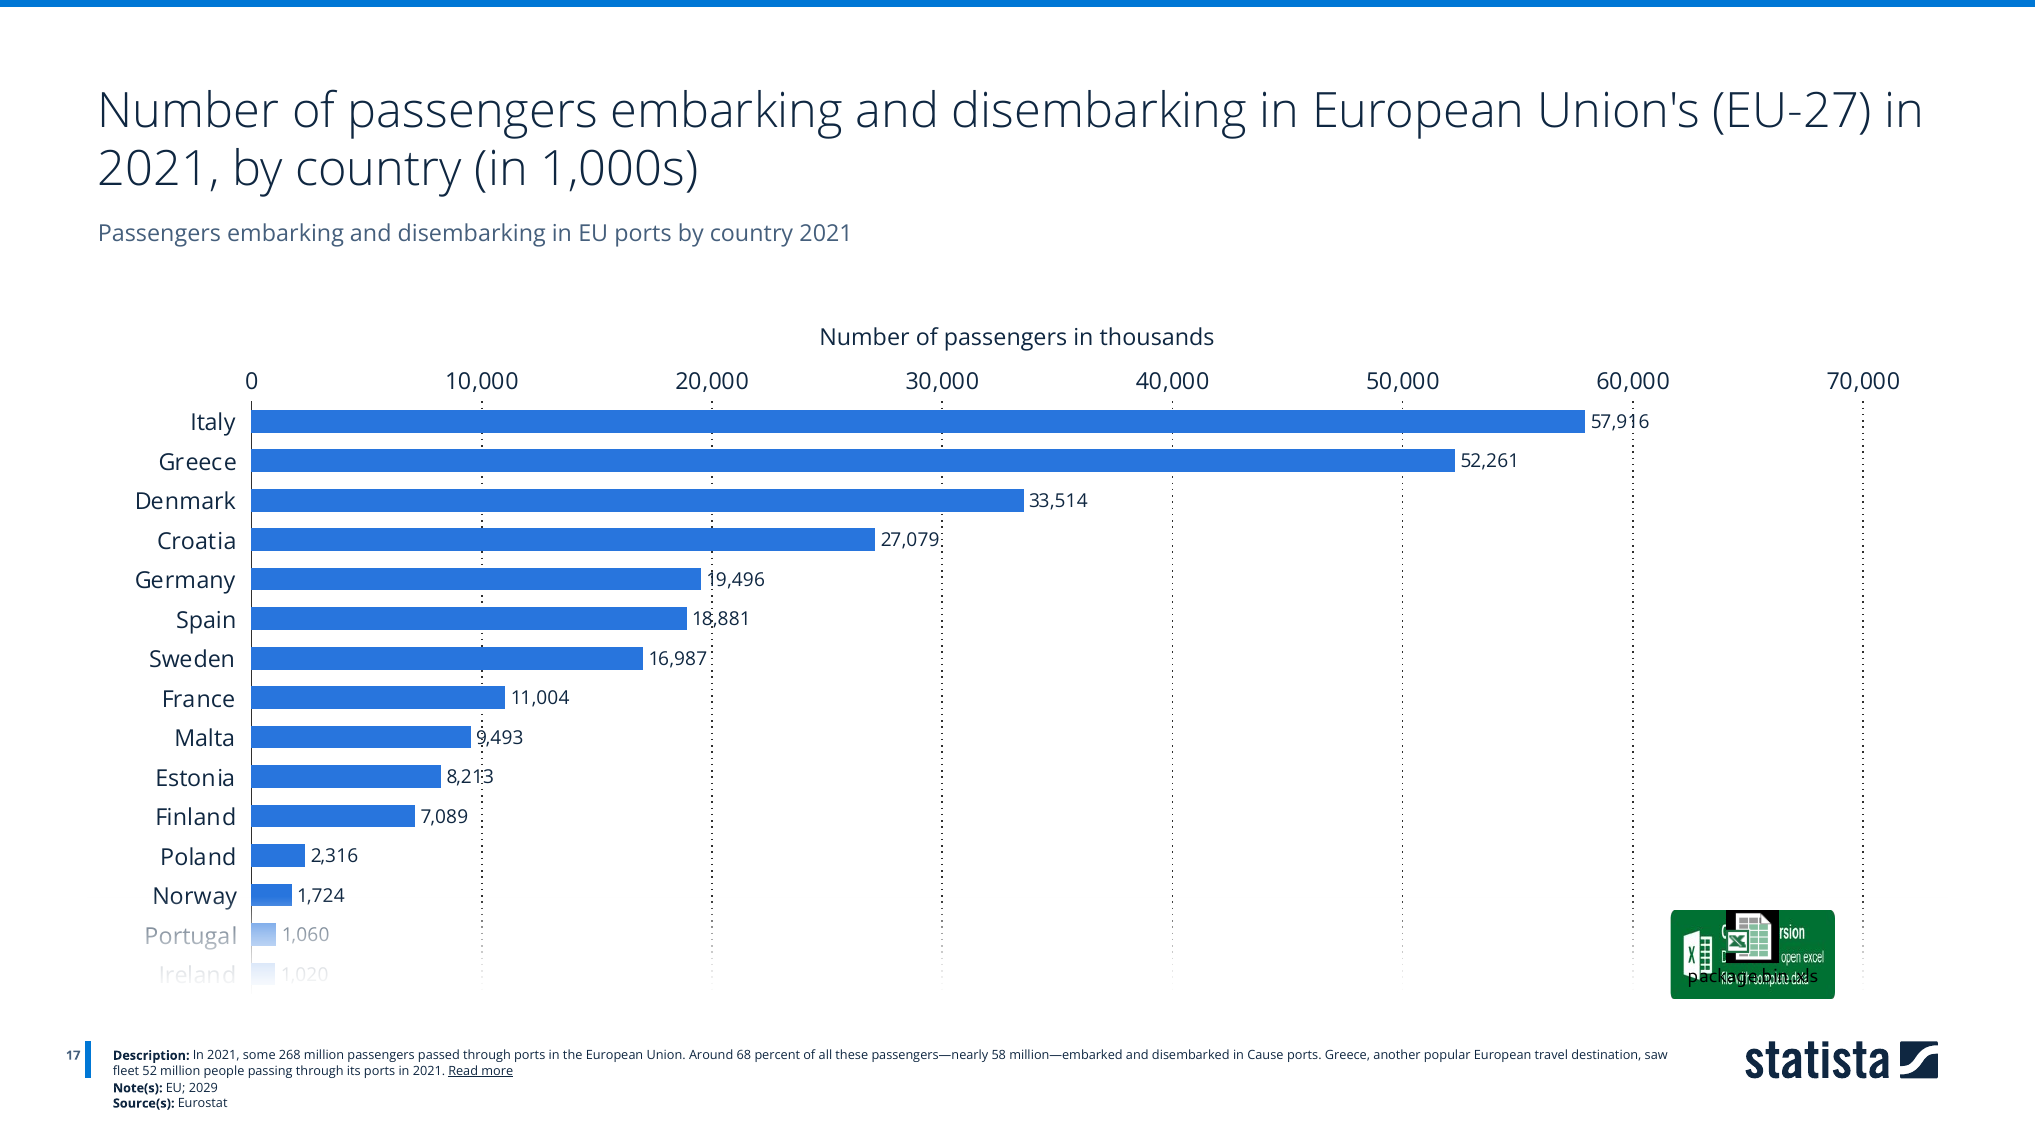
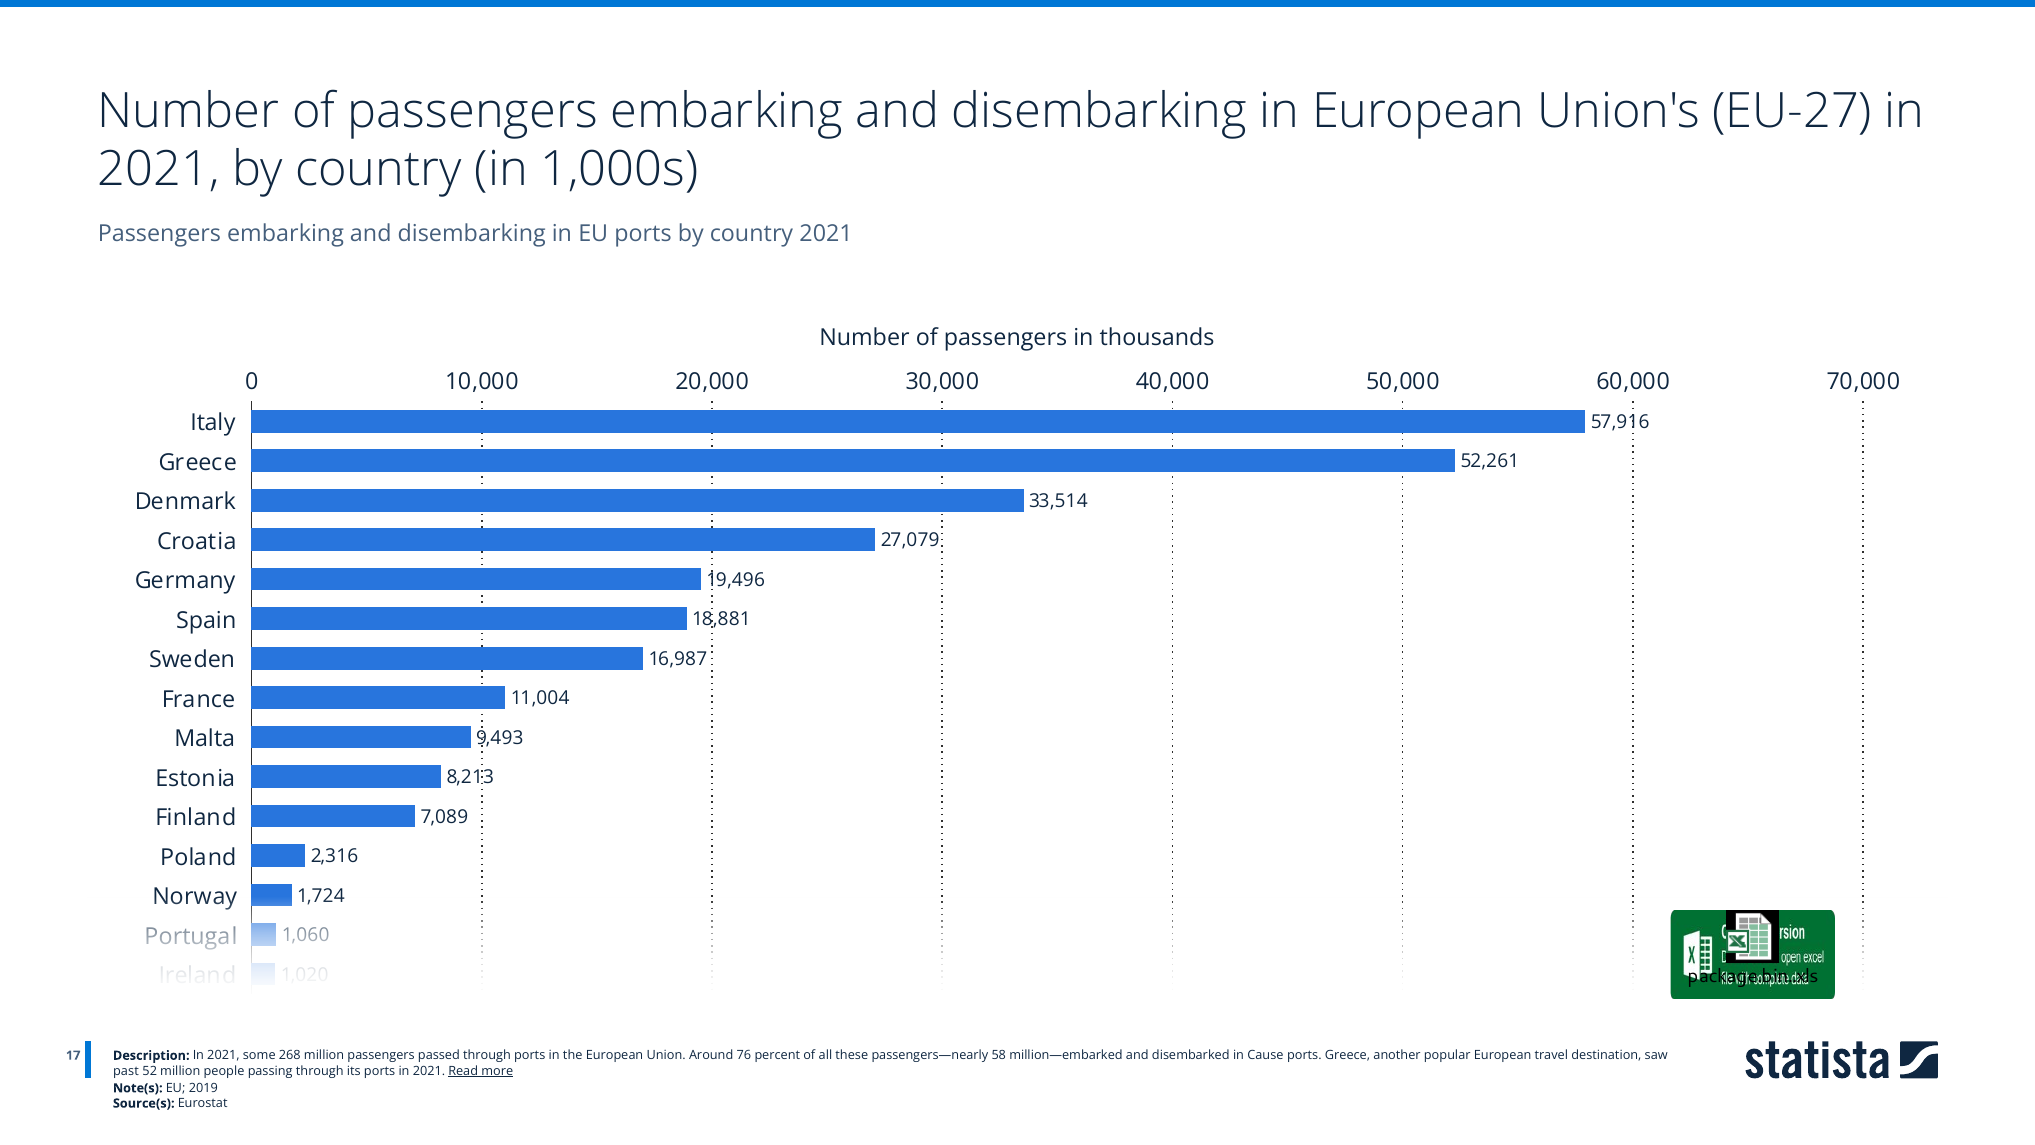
68: 68 -> 76 (744, 1055)
fleet: fleet -> past (126, 1071)
2029: 2029 -> 2019 (203, 1088)
